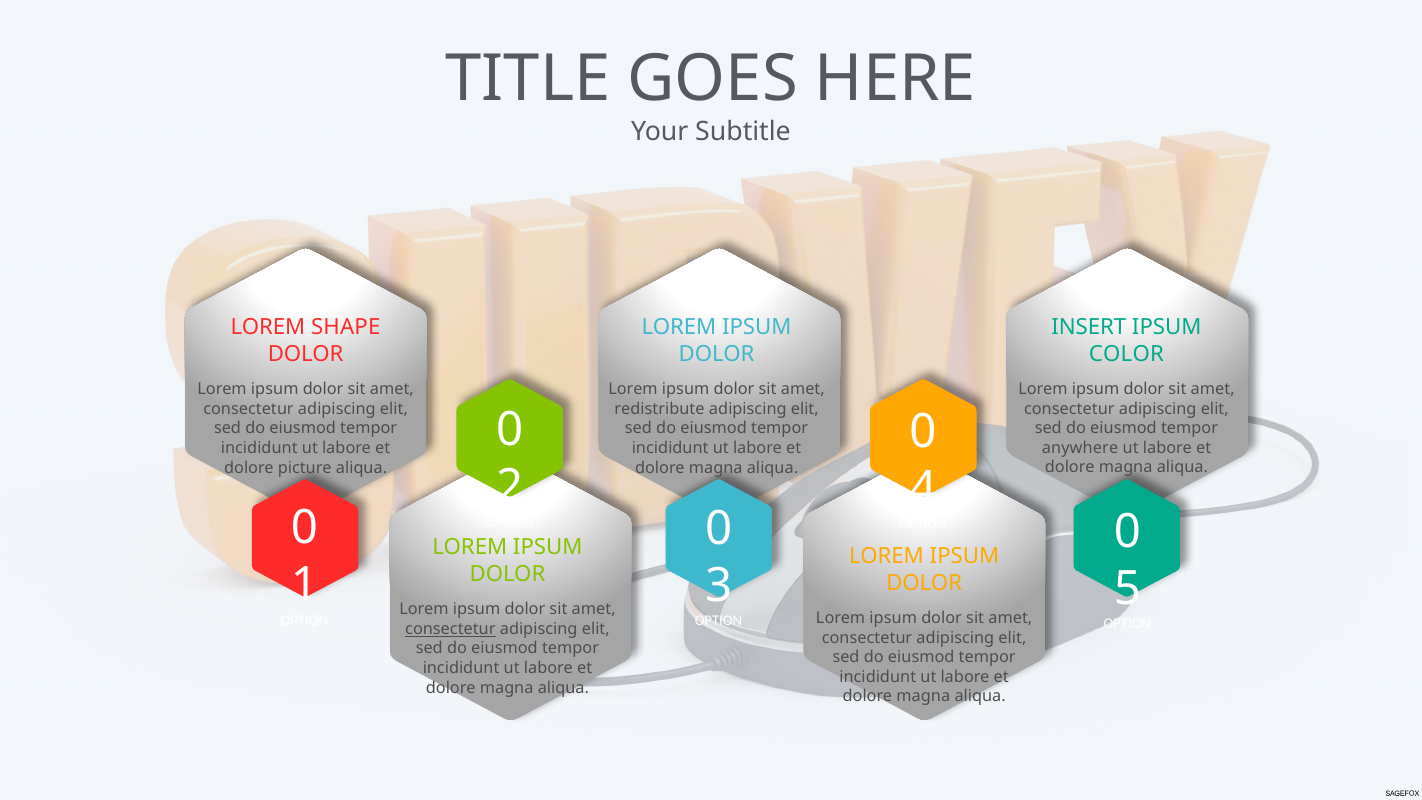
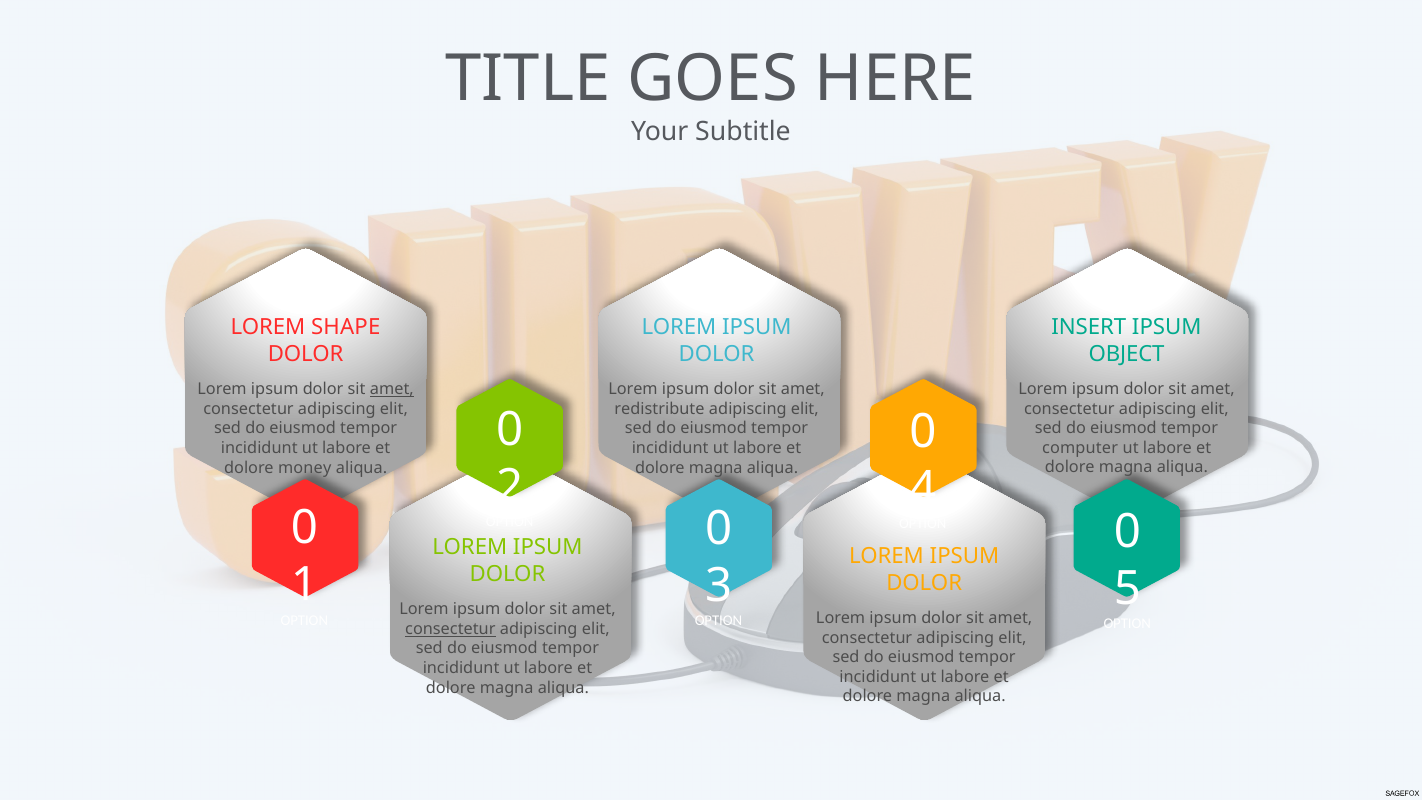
COLOR: COLOR -> OBJECT (1127, 354)
amet underline: none -> present (392, 389)
anywhere: anywhere -> computer (1080, 448)
picture: picture -> money (305, 468)
